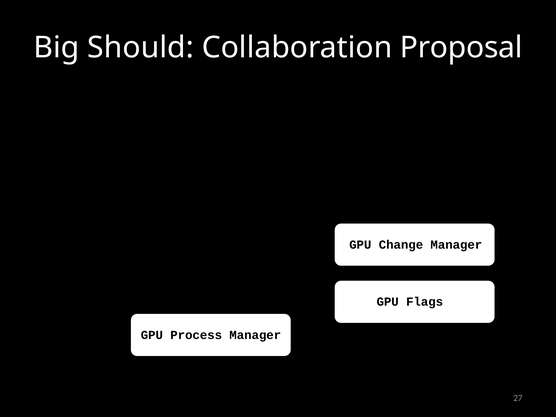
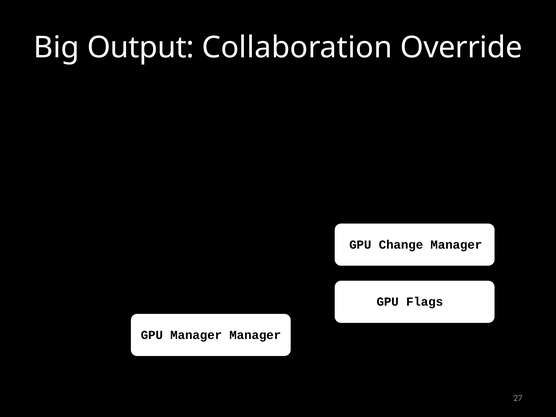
Should: Should -> Output (141, 48)
Proposal: Proposal -> Override (461, 48)
GPU Process: Process -> Manager (196, 335)
